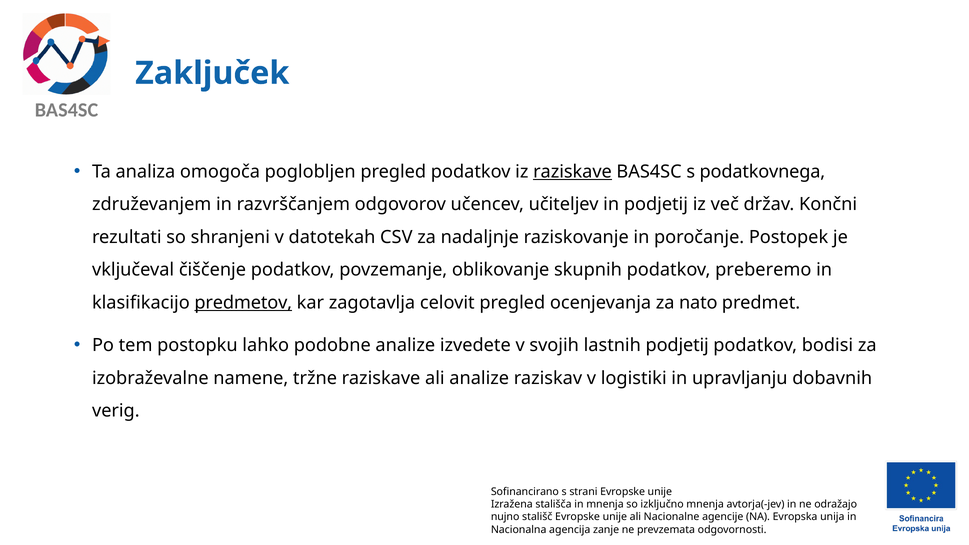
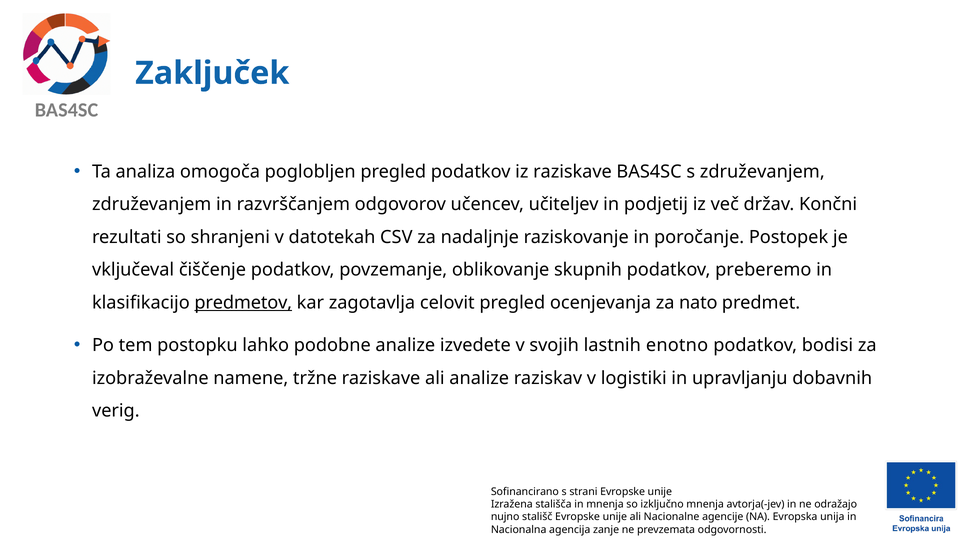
raziskave underline: present -> none (572, 172)
s podatkovnega: podatkovnega -> združevanjem (762, 172)
lastnih podjetij: podjetij -> enotno (677, 345)
